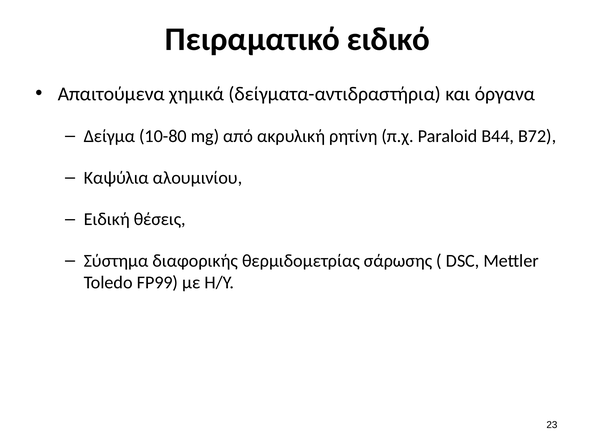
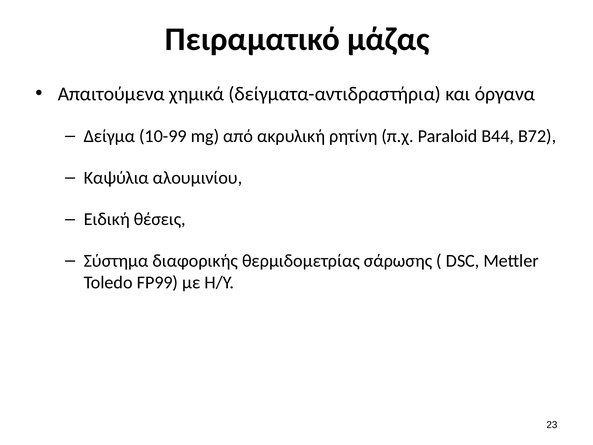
ειδικό: ειδικό -> μάζας (388, 39)
10-80: 10-80 -> 10-99 (163, 136)
